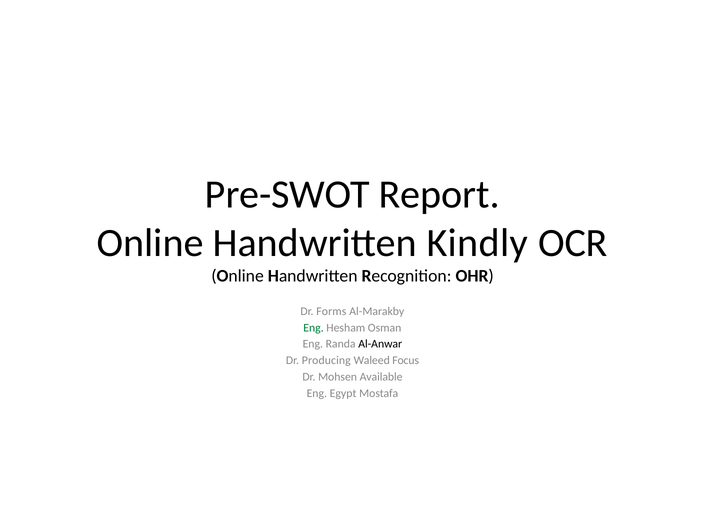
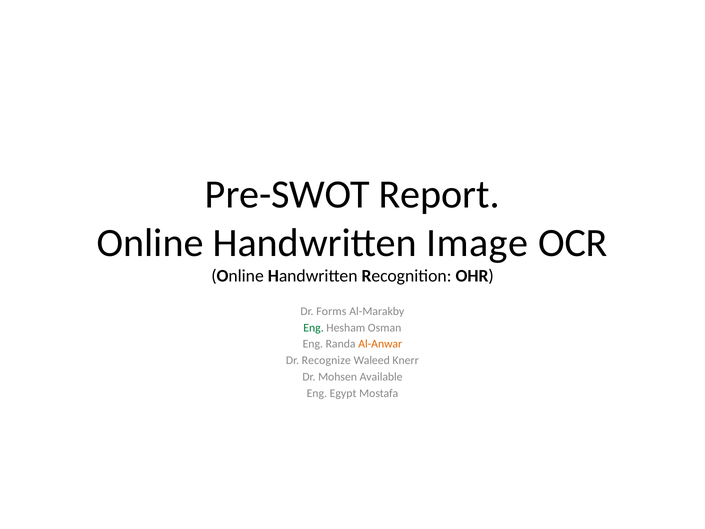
Kindly: Kindly -> Image (477, 243)
Al-Anwar colour: black -> orange (380, 344)
Producing: Producing -> Recognize (326, 360)
Focus: Focus -> Knerr (406, 360)
